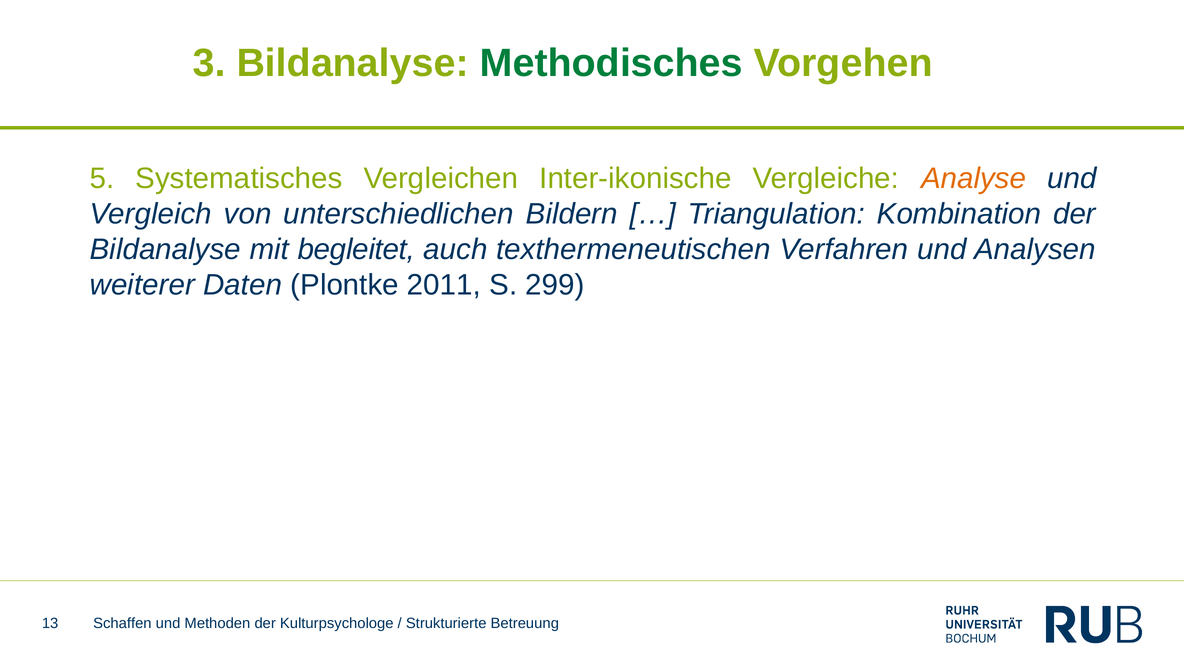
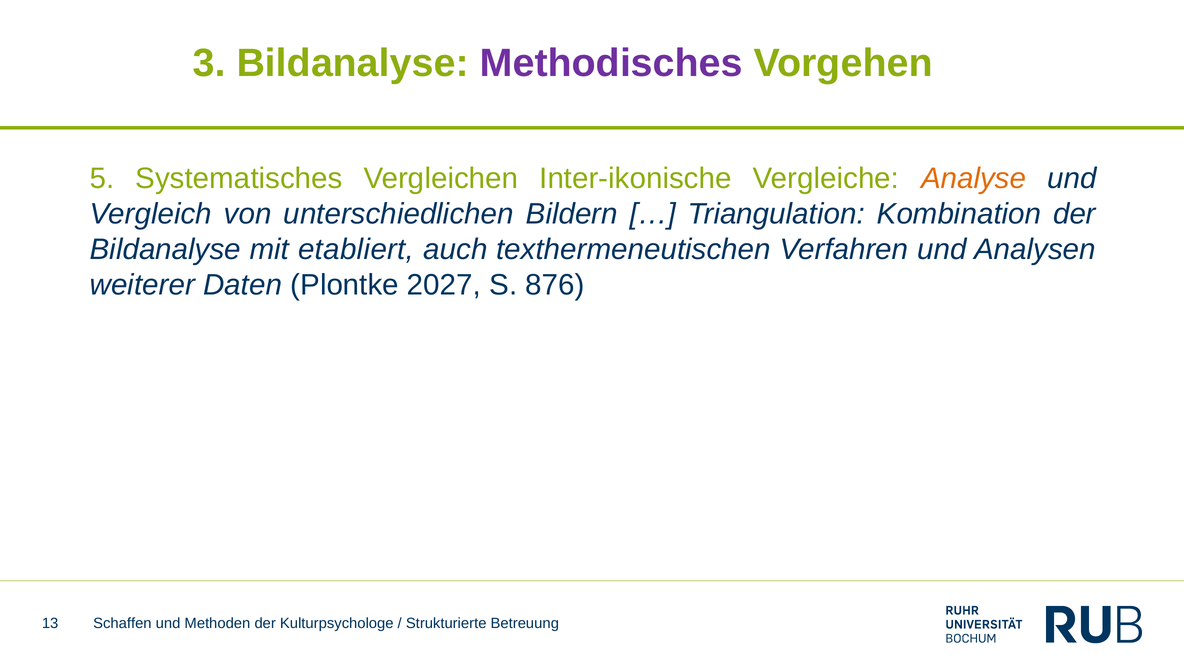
Methodisches colour: green -> purple (611, 63)
begleitet: begleitet -> etabliert (356, 249)
2011: 2011 -> 2027 (444, 285)
299: 299 -> 876 (555, 285)
